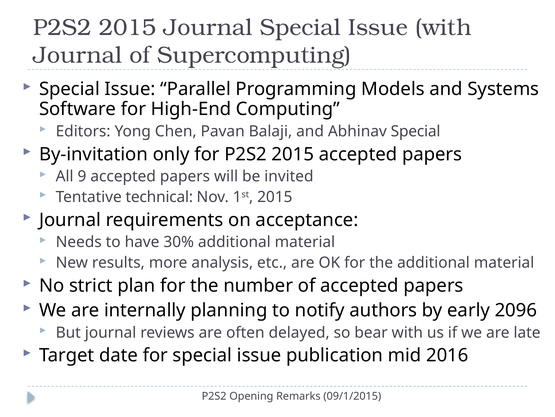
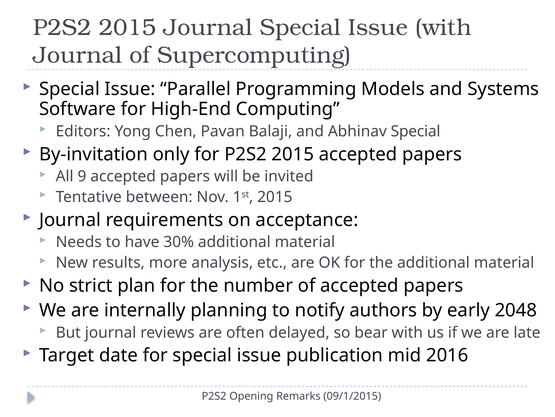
technical: technical -> between (159, 197)
2096: 2096 -> 2048 (516, 310)
